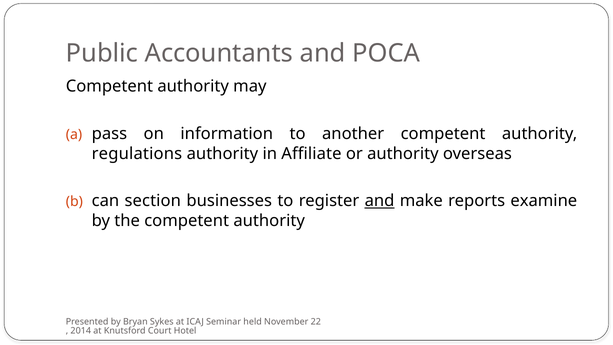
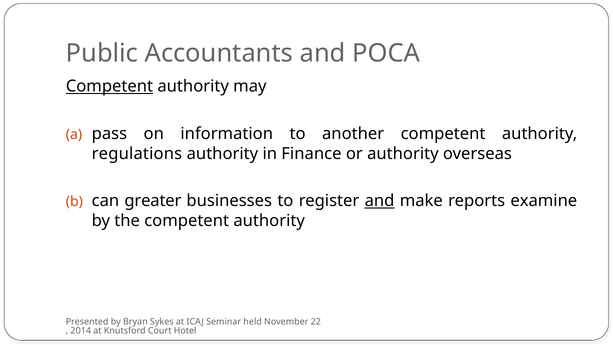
Competent underline: none -> present (109, 86)
Affiliate: Affiliate -> Finance (311, 154)
section: section -> greater (153, 201)
